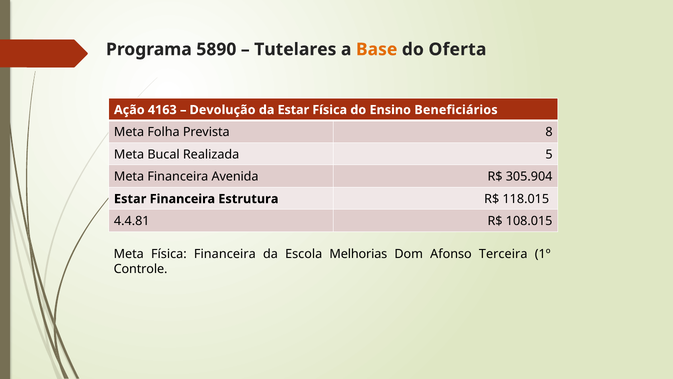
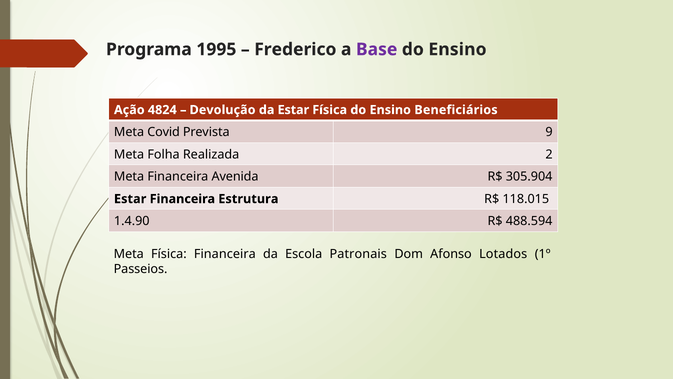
5890: 5890 -> 1995 (216, 49)
Tutelares: Tutelares -> Frederico (295, 49)
Base colour: orange -> purple (377, 49)
Oferta: Oferta -> Ensino (457, 49)
4163: 4163 -> 4824 (162, 110)
Folha: Folha -> Covid (164, 132)
8: 8 -> 9 (549, 132)
Bucal: Bucal -> Folha (164, 154)
5: 5 -> 2 (549, 154)
4.4.81: 4.4.81 -> 1.4.90 (132, 221)
108.015: 108.015 -> 488.594 (529, 221)
Melhorias: Melhorias -> Patronais (358, 254)
Terceira: Terceira -> Lotados (503, 254)
Controle: Controle -> Passeios (141, 269)
